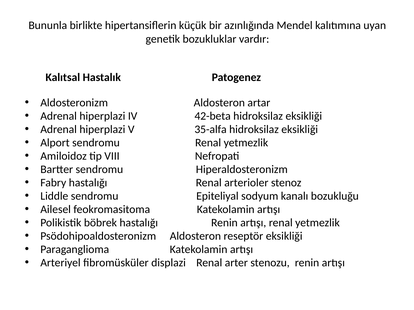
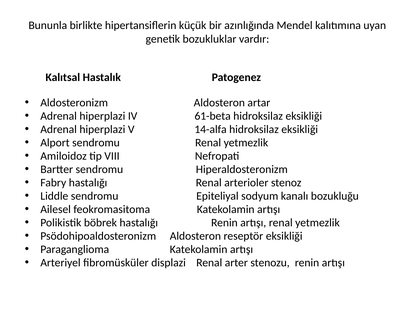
42-beta: 42-beta -> 61-beta (213, 116)
35-alfa: 35-alfa -> 14-alfa (211, 130)
